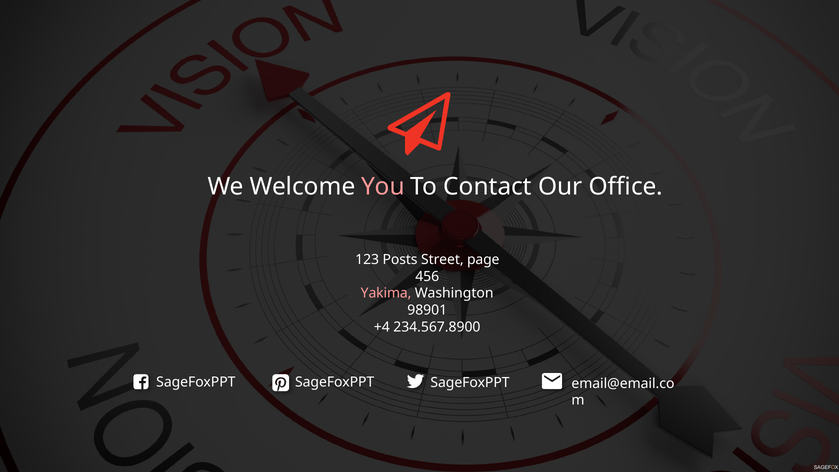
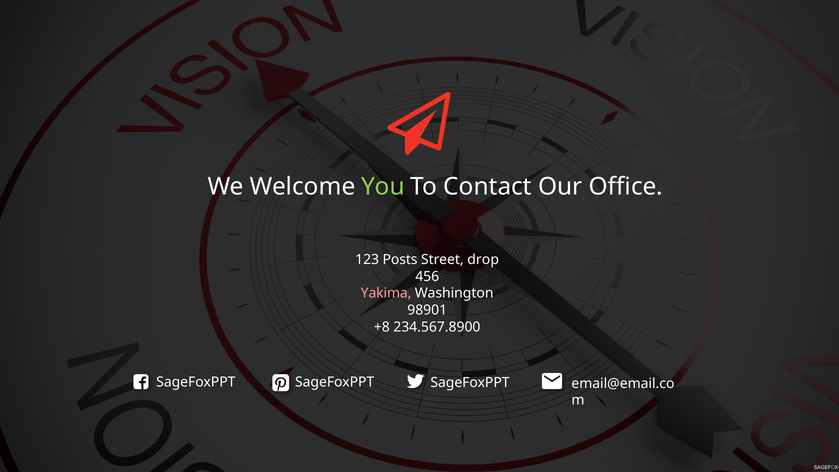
You colour: pink -> light green (383, 186)
page: page -> drop (483, 260)
+4: +4 -> +8 (382, 327)
